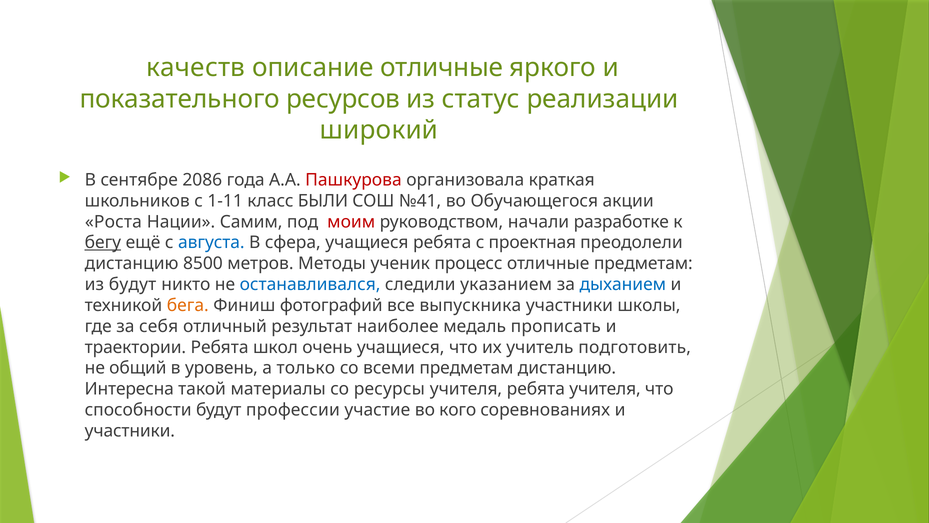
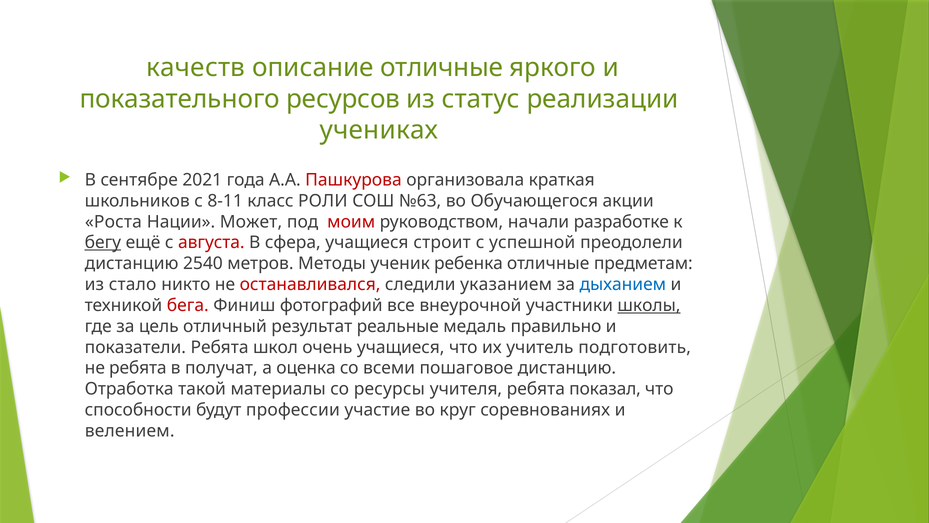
широкий: широкий -> учениках (379, 130)
2086: 2086 -> 2021 (202, 180)
1-11: 1-11 -> 8-11 (225, 201)
БЫЛИ: БЫЛИ -> РОЛИ (323, 201)
№41: №41 -> №63 (420, 201)
Самим: Самим -> Может (251, 222)
августа colour: blue -> red (211, 243)
учащиеся ребята: ребята -> строит (442, 243)
проектная: проектная -> успешной (532, 243)
8500: 8500 -> 2540 (203, 263)
процесс: процесс -> ребенка (469, 263)
из будут: будут -> стало (133, 284)
останавливался colour: blue -> red (310, 284)
бега colour: orange -> red (188, 305)
выпускника: выпускника -> внеурочной (470, 305)
школы underline: none -> present (649, 305)
себя: себя -> цель (159, 326)
наиболее: наиболее -> реальные (398, 326)
прописать: прописать -> правильно (556, 326)
траектории: траектории -> показатели (135, 347)
не общий: общий -> ребята (138, 368)
уровень: уровень -> получат (221, 368)
только: только -> оценка (306, 368)
всеми предметам: предметам -> пошаговое (466, 368)
Интересна: Интересна -> Отработка (129, 389)
ребята учителя: учителя -> показал (605, 389)
кого: кого -> круг (458, 410)
участники: участники -> велением (130, 431)
